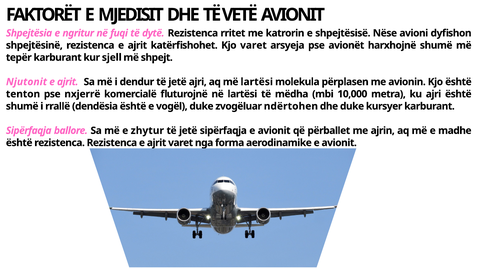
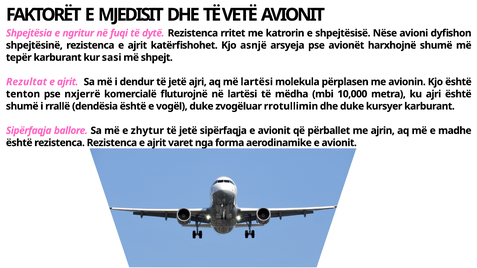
Kjo varet: varet -> asnjë (253, 45)
sjell: sjell -> sasi (112, 58)
Njutonit: Njutonit -> Rezultat (27, 82)
ndërtohen: ndërtohen -> rrotullimin (291, 106)
